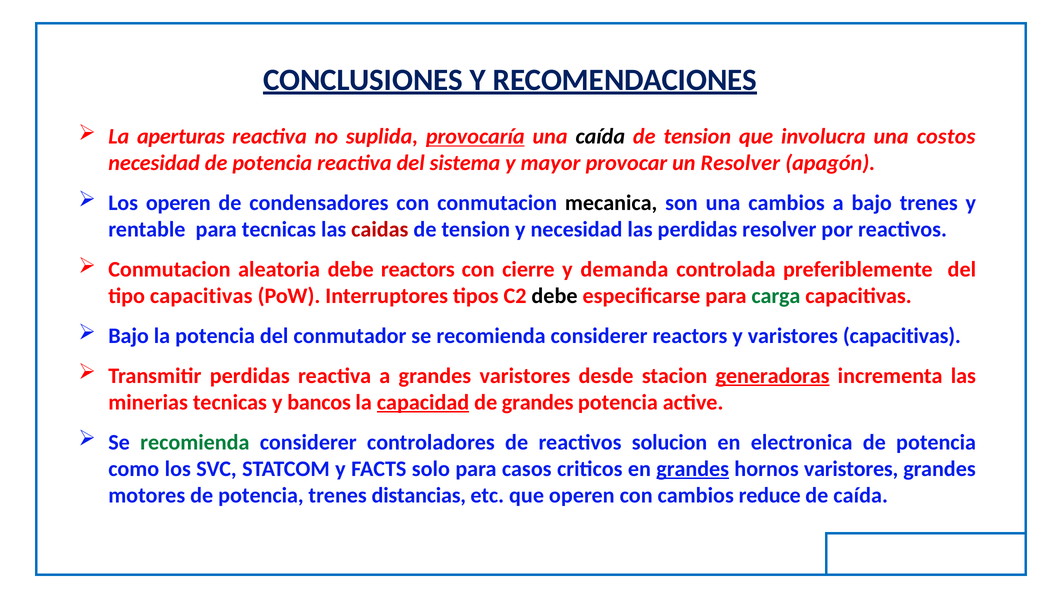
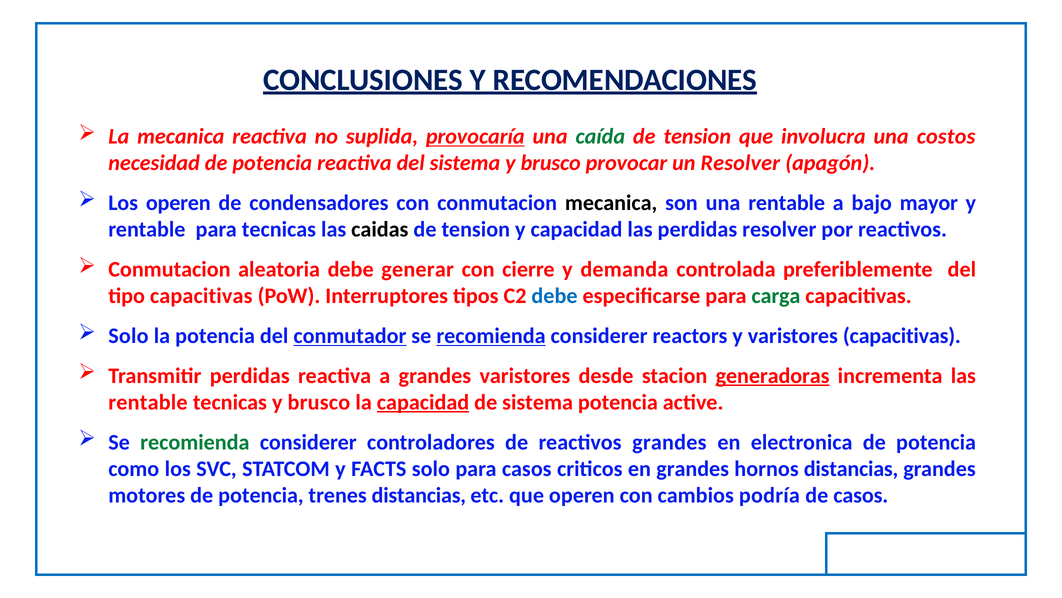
La aperturas: aperturas -> mecanica (181, 136)
caída colour: black -> green (600, 136)
sistema y mayor: mayor -> brusco (551, 163)
una cambios: cambios -> rentable (787, 203)
bajo trenes: trenes -> mayor (929, 203)
caidas colour: red -> black (380, 229)
y necesidad: necesidad -> capacidad (576, 229)
debe reactors: reactors -> generar (418, 269)
debe colour: black -> blue (555, 296)
Bajo: Bajo -> Solo (128, 336)
conmutador underline: none -> present (350, 336)
recomienda underline: none -> present (491, 336)
minerias: minerias -> rentable (148, 402)
tecnicas y bancos: bancos -> brusco (319, 402)
de grandes: grandes -> sistema (538, 402)
reactivos solucion: solucion -> grandes (669, 442)
grandes underline: present -> none (693, 468)
hornos varistores: varistores -> distancias (851, 468)
reduce: reduce -> podría (769, 495)
de caída: caída -> casos (861, 495)
